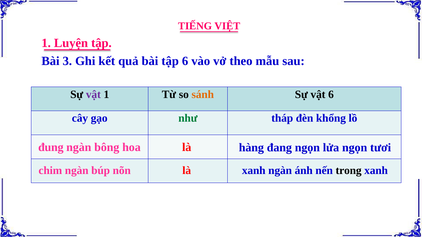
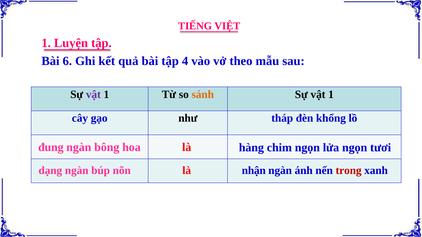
3: 3 -> 6 (67, 61)
tập 6: 6 -> 4 (185, 61)
6: 6 -> 1 (331, 94)
như colour: green -> black (188, 118)
đang: đang -> chim (279, 148)
chim: chim -> dạng (50, 171)
là xanh: xanh -> nhận (254, 171)
trong colour: black -> red (349, 171)
